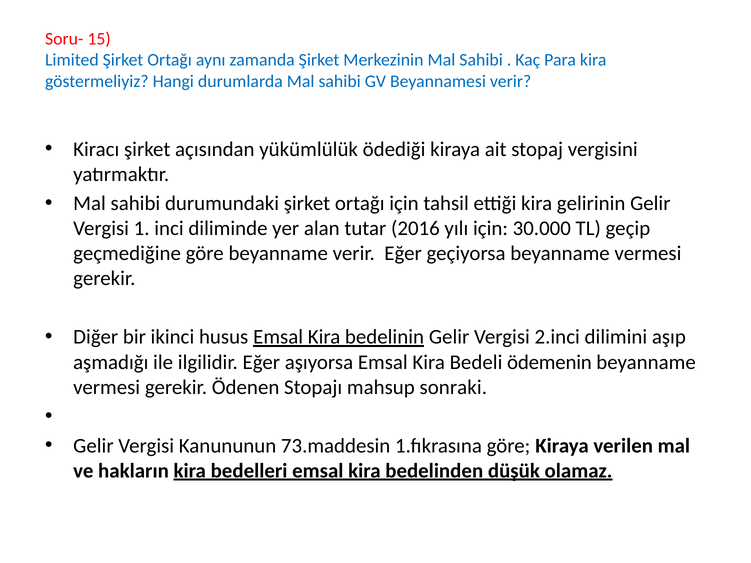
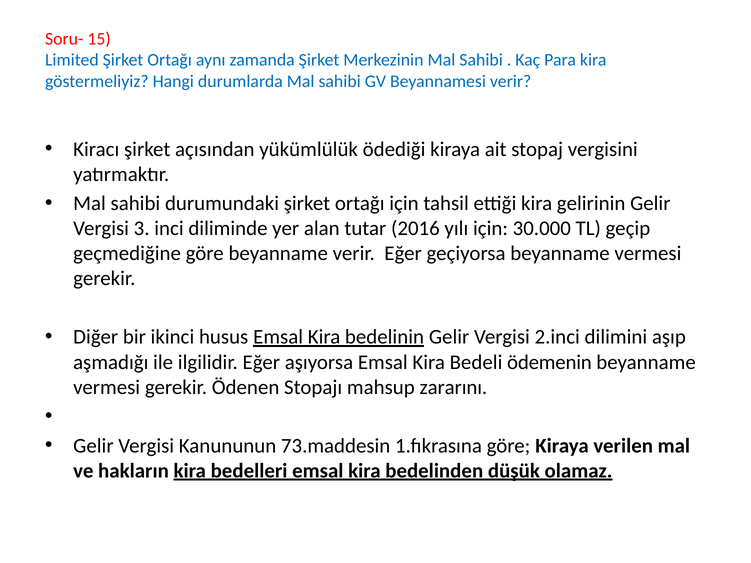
1: 1 -> 3 (142, 229)
sonraki: sonraki -> zararını (453, 387)
